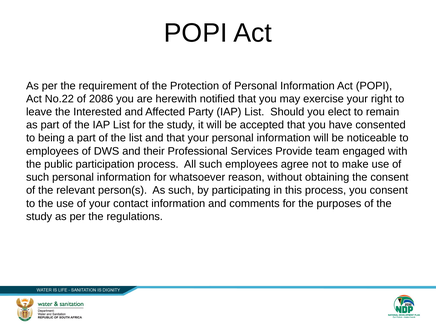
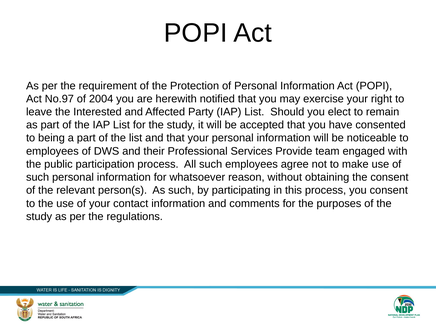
No.22: No.22 -> No.97 (59, 99)
2086: 2086 -> 2004 (101, 99)
